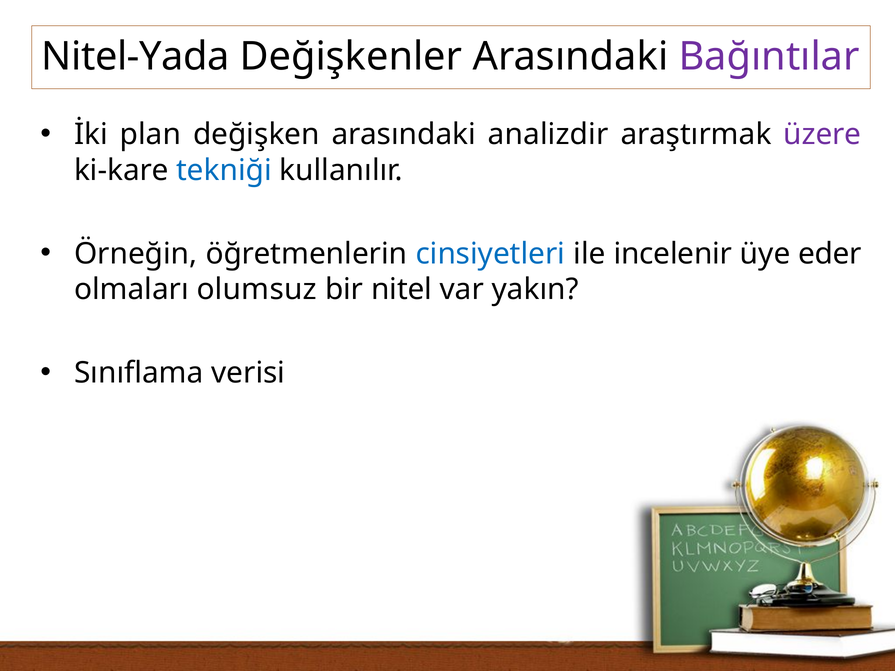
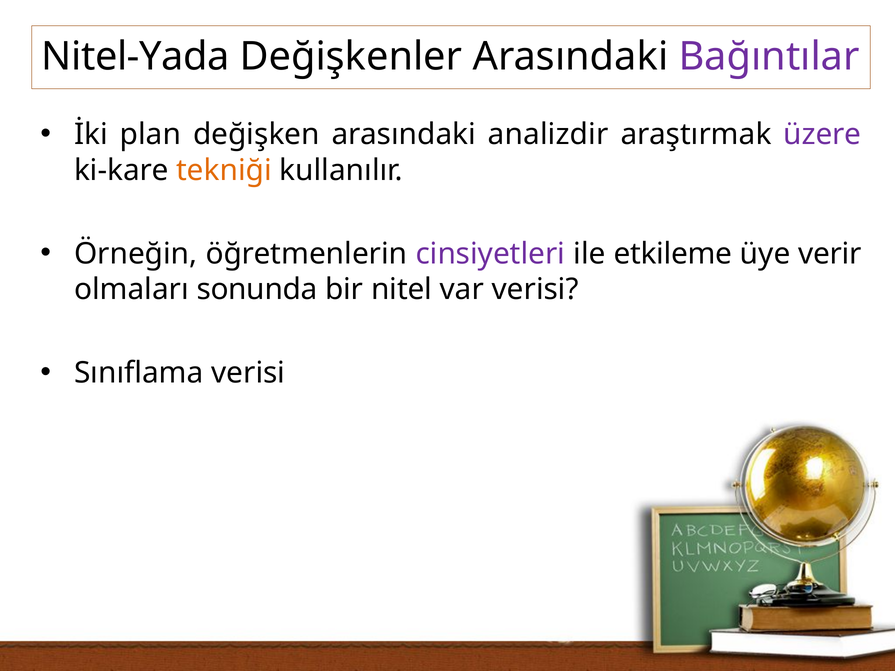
tekniği colour: blue -> orange (224, 170)
cinsiyetleri colour: blue -> purple (490, 254)
incelenir: incelenir -> etkileme (673, 254)
eder: eder -> verir (830, 254)
olumsuz: olumsuz -> sonunda (257, 290)
var yakın: yakın -> verisi (535, 290)
